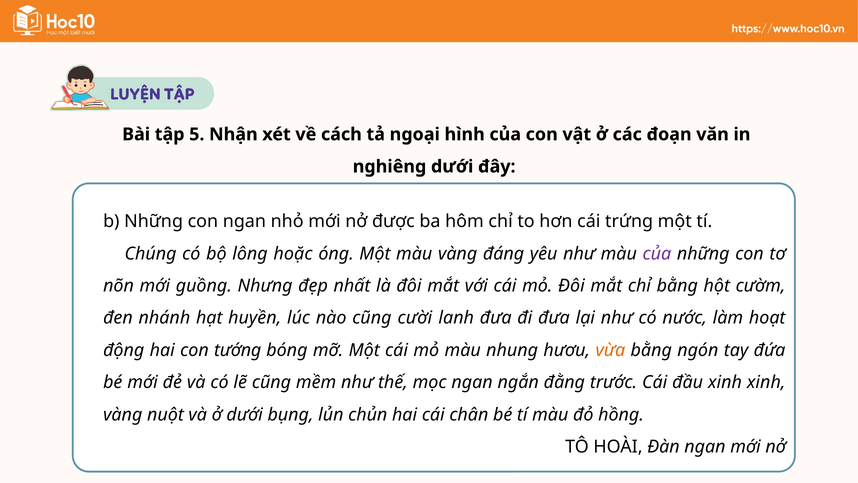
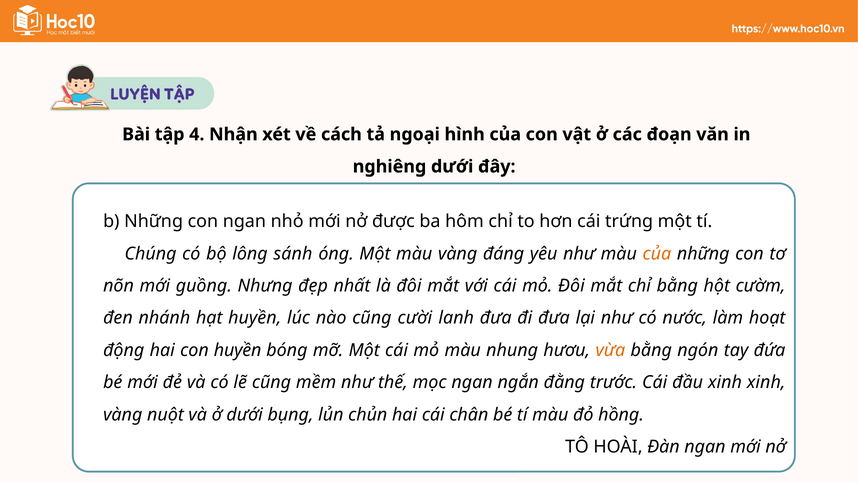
5: 5 -> 4 (197, 134)
hoặc: hoặc -> sánh (293, 253)
của colour: purple -> orange (657, 253)
con tướng: tướng -> huyền (238, 350)
